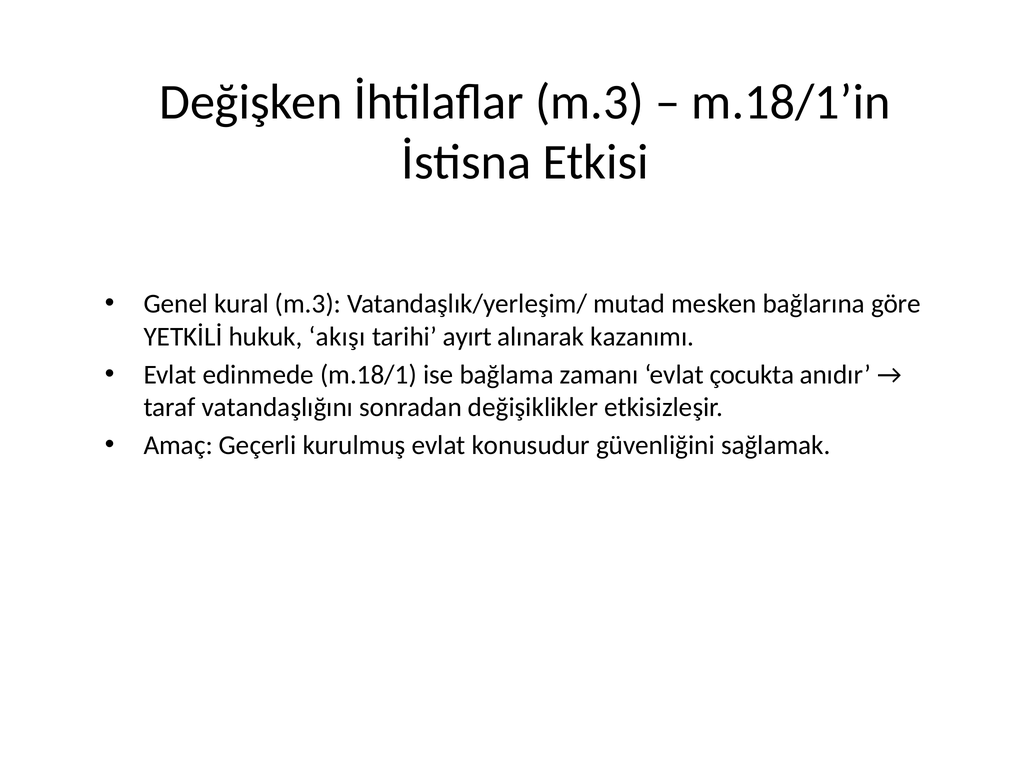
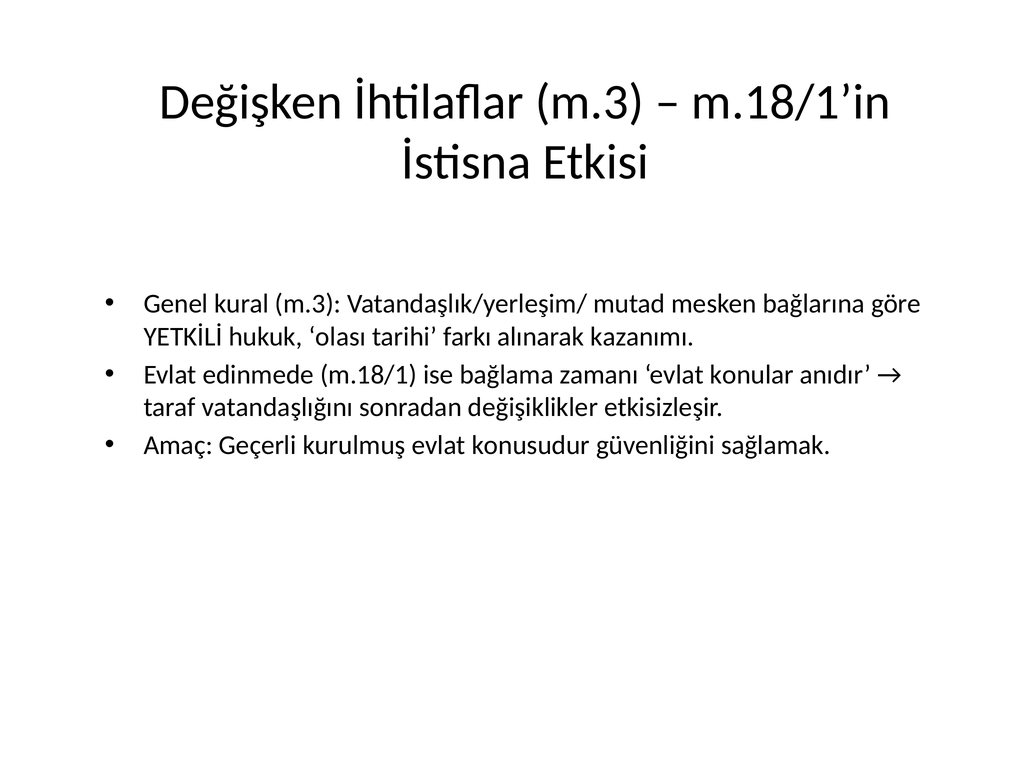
akışı: akışı -> olası (337, 336)
ayırt: ayırt -> farkı (467, 336)
çocukta: çocukta -> konular (752, 375)
